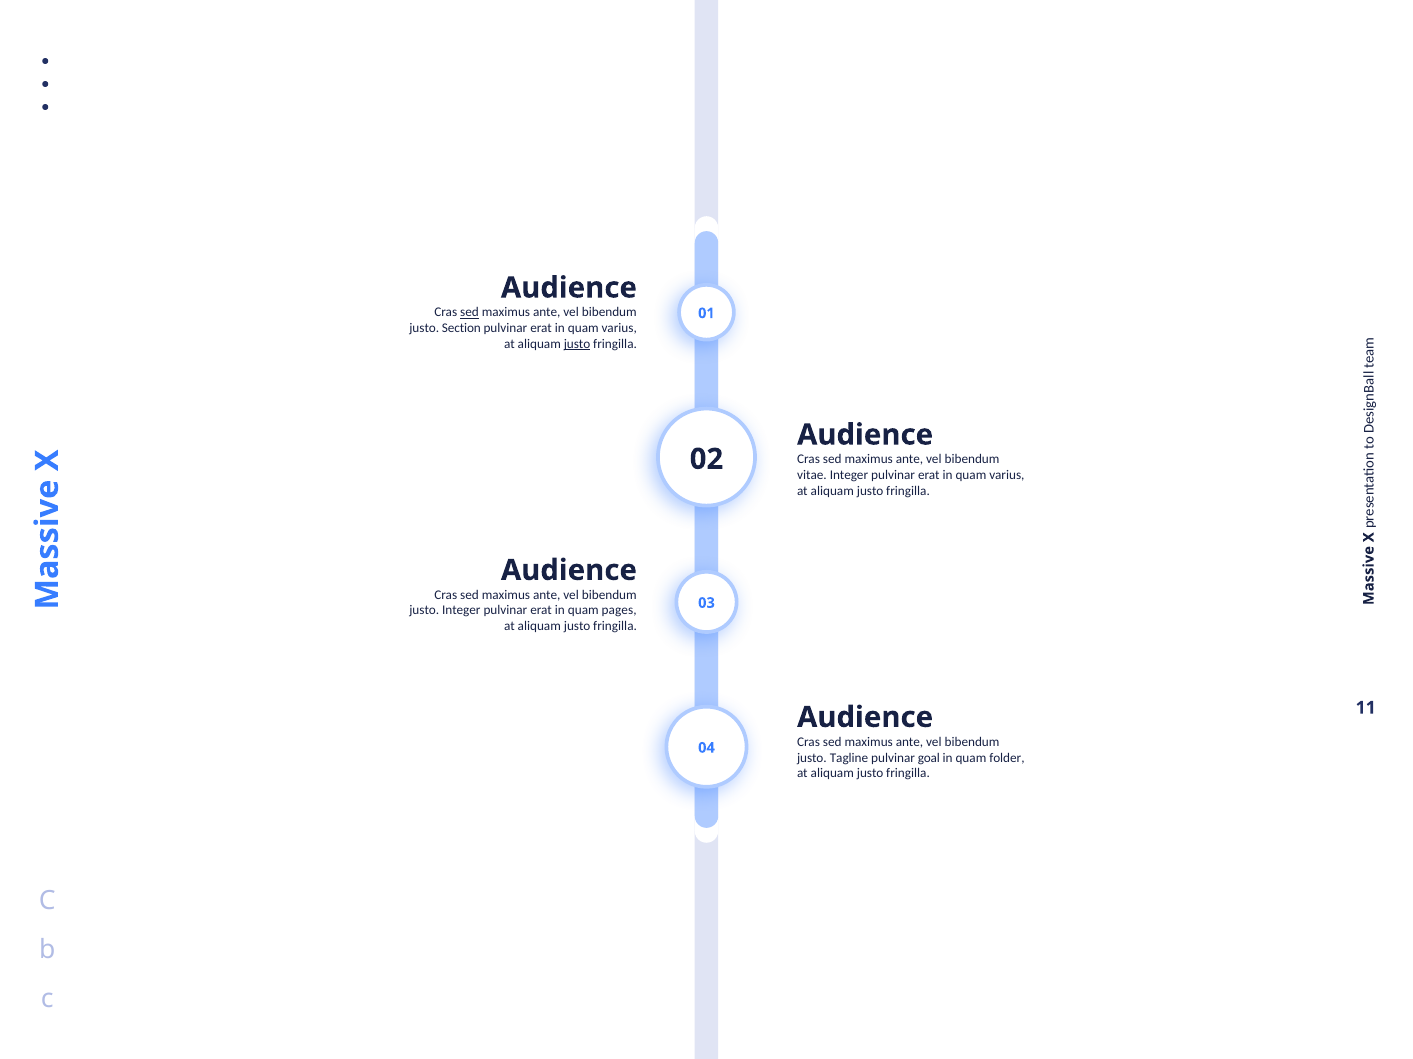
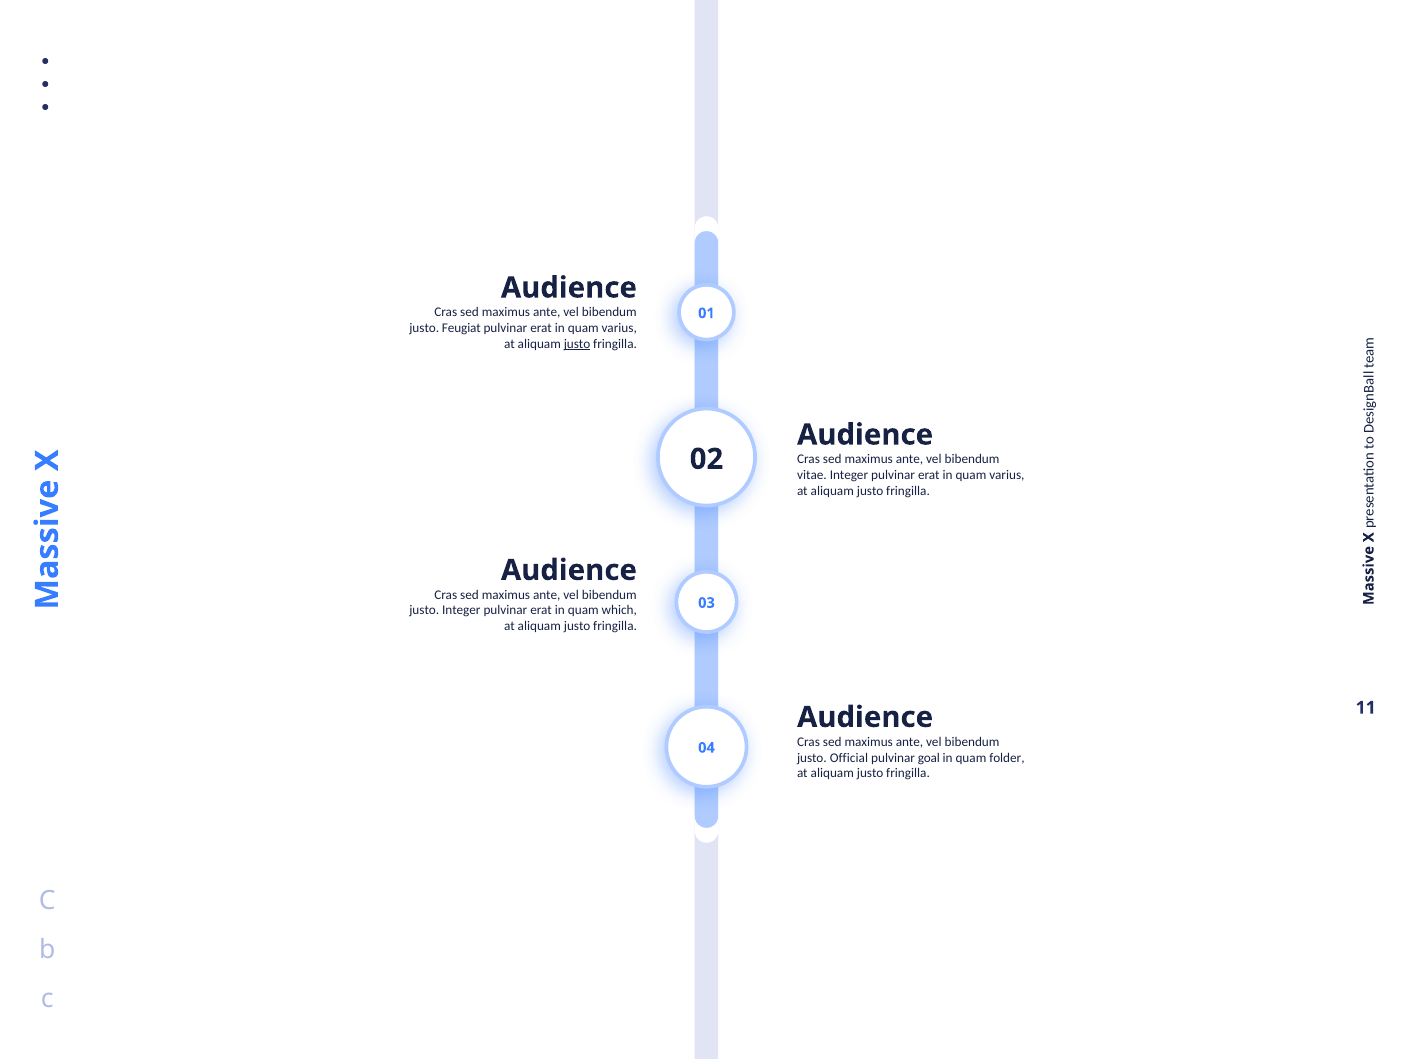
sed underline: present -> none (470, 312)
Section: Section -> Feugiat (461, 328)
pages: pages -> which (619, 611)
Tagline: Tagline -> Official (849, 758)
